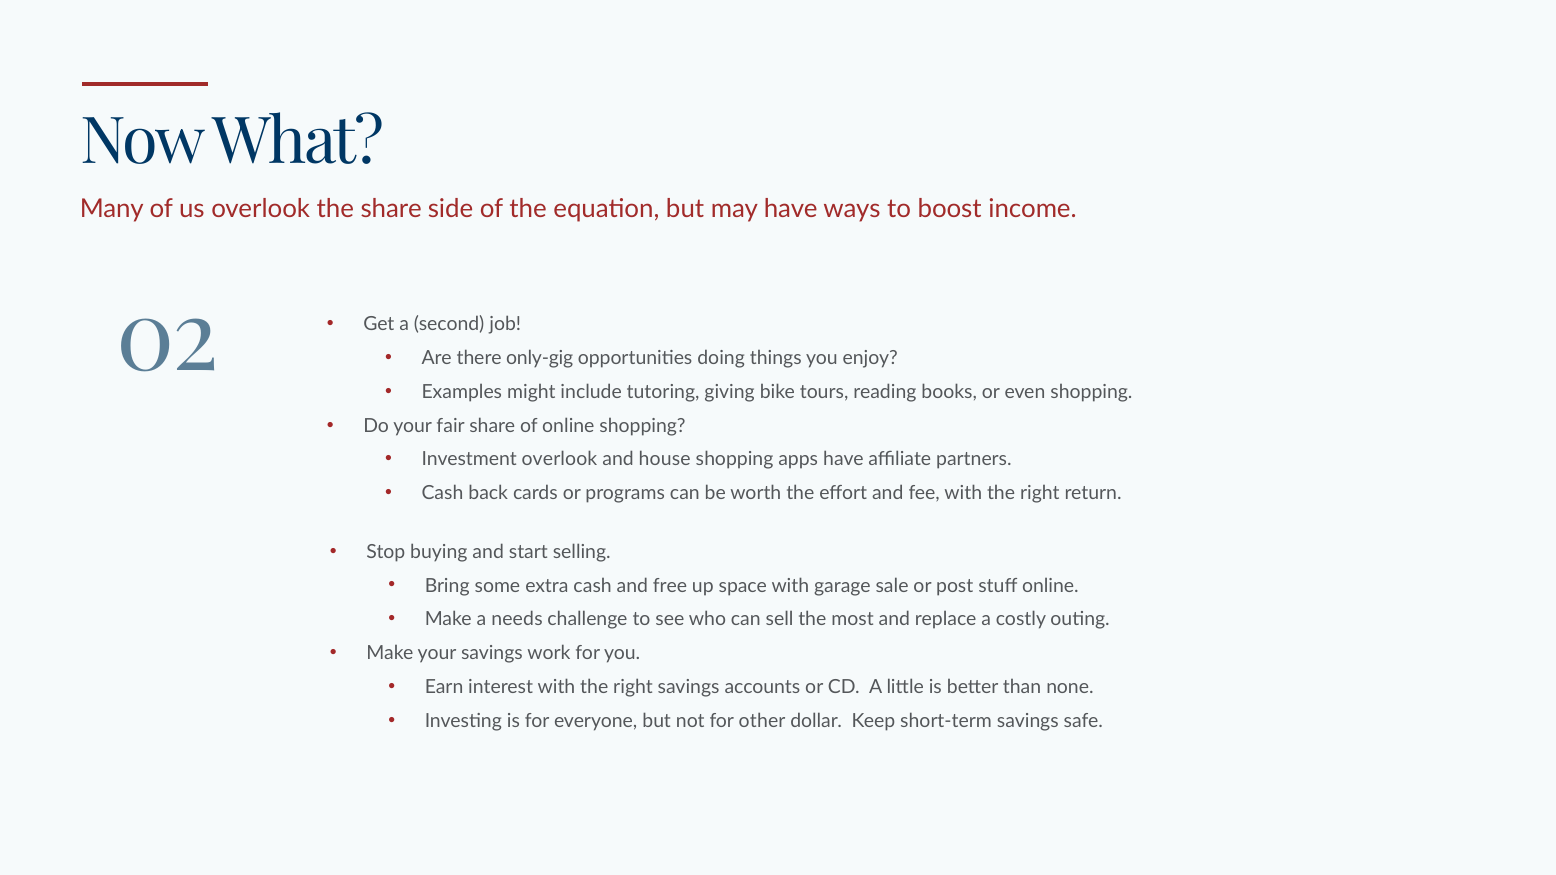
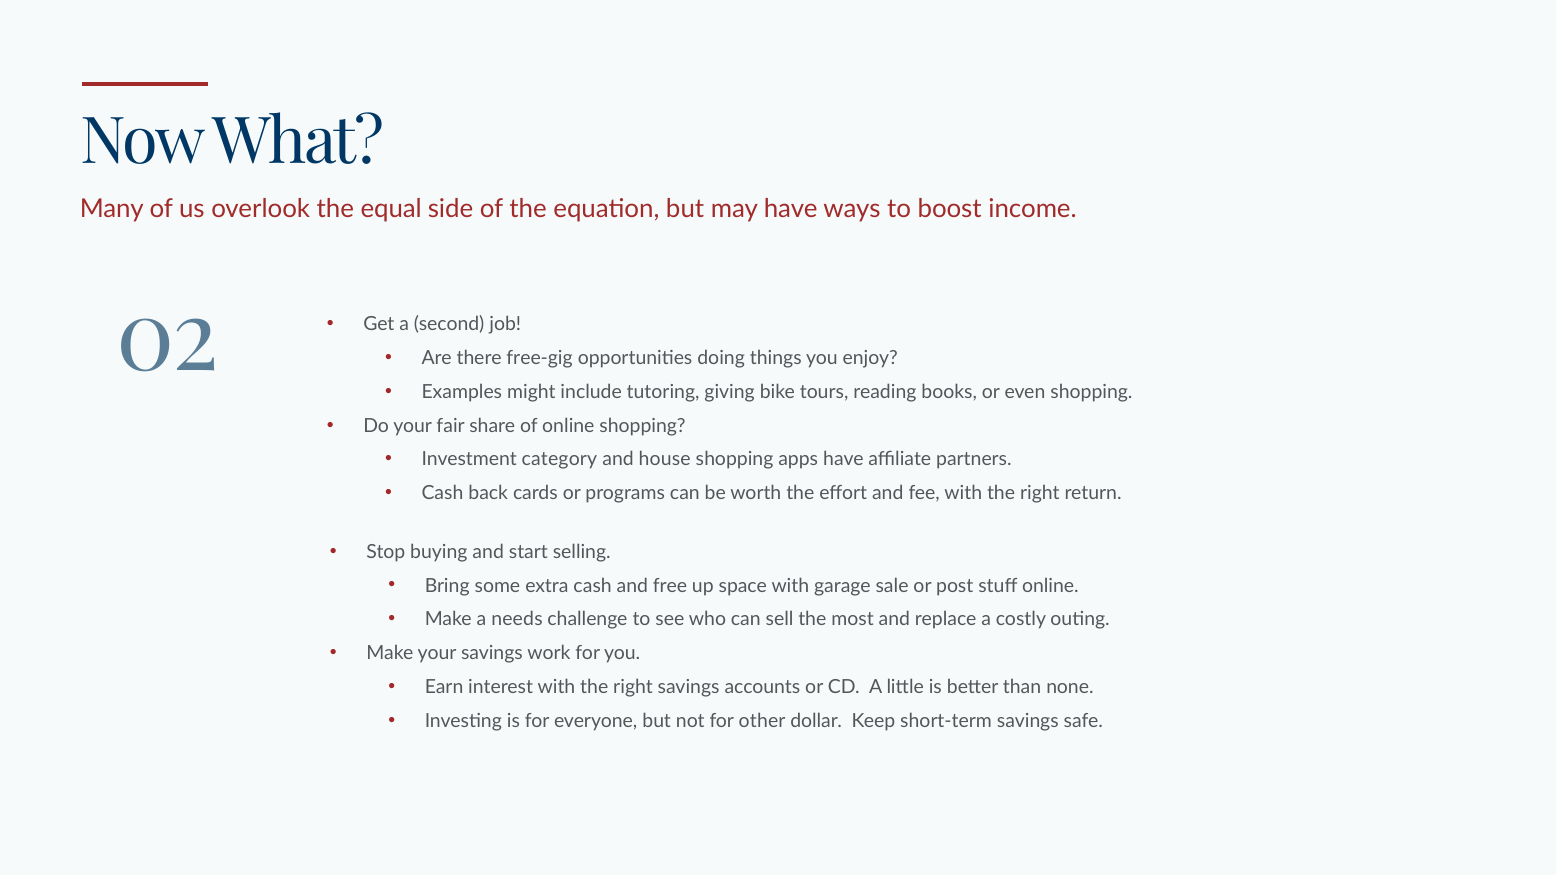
the share: share -> equal (391, 209)
only-gig: only-gig -> free-gig (540, 358)
Investment overlook: overlook -> category (559, 460)
